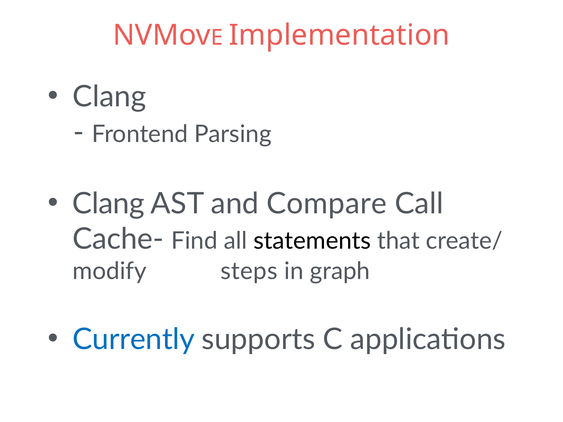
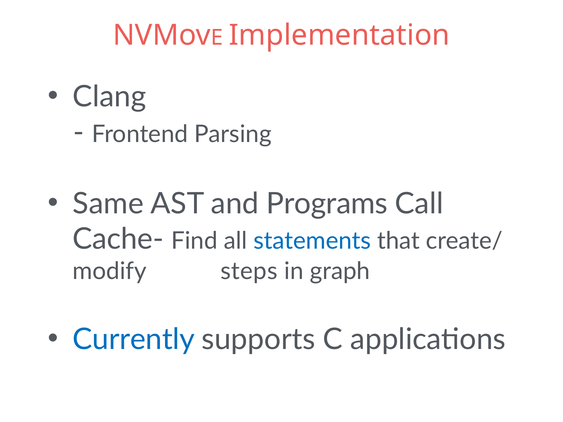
Clang: Clang -> Same (108, 204)
Compare: Compare -> Programs (327, 204)
statements colour: black -> blue (312, 241)
